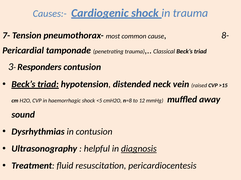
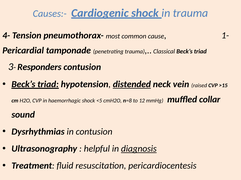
7-: 7- -> 4- (6, 36)
8-: 8- -> 1- (225, 36)
distended underline: none -> present (132, 85)
away: away -> collar (210, 100)
